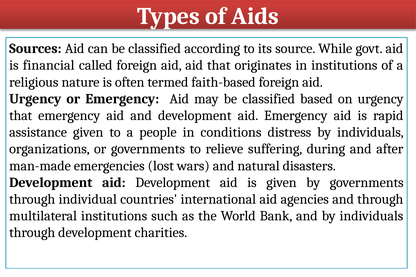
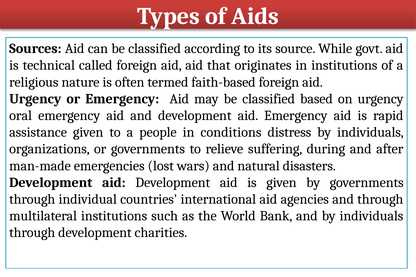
financial: financial -> technical (49, 65)
that: that -> oral (21, 116)
